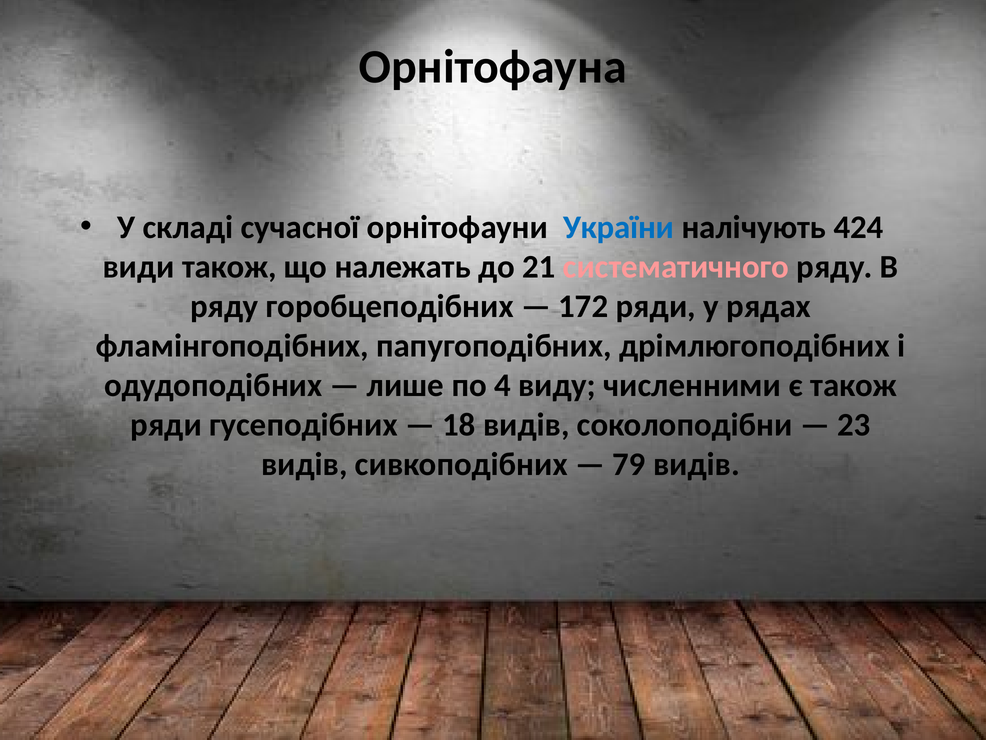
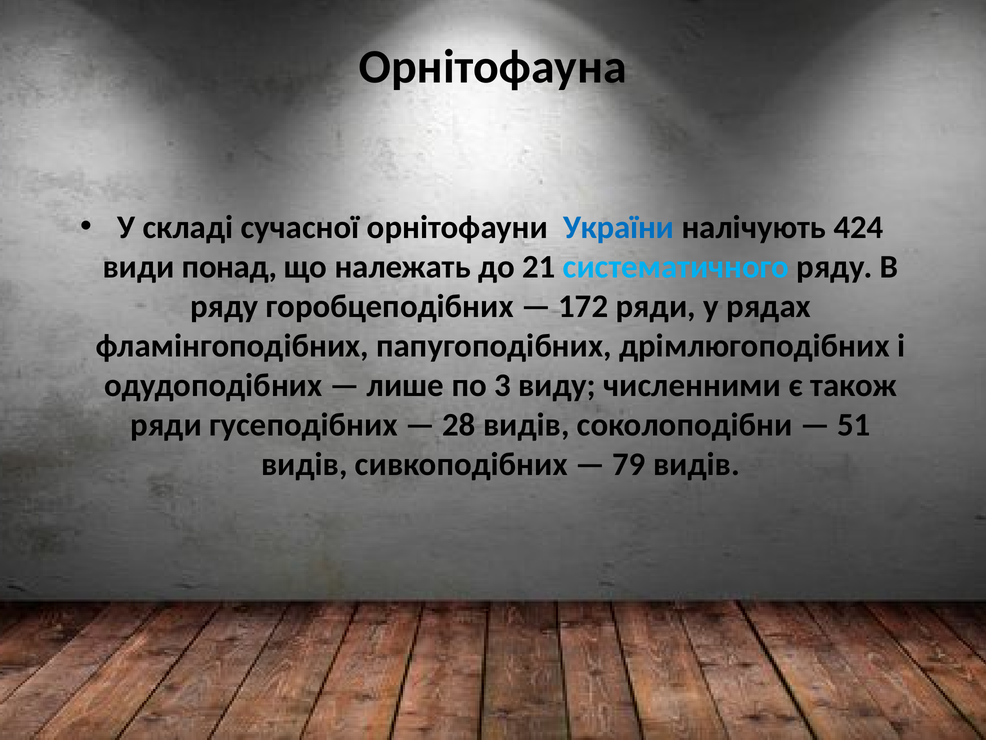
види також: також -> понад (229, 267)
систематичного colour: pink -> light blue (676, 267)
4: 4 -> 3 (502, 385)
18: 18 -> 28 (459, 424)
23: 23 -> 51 (854, 424)
